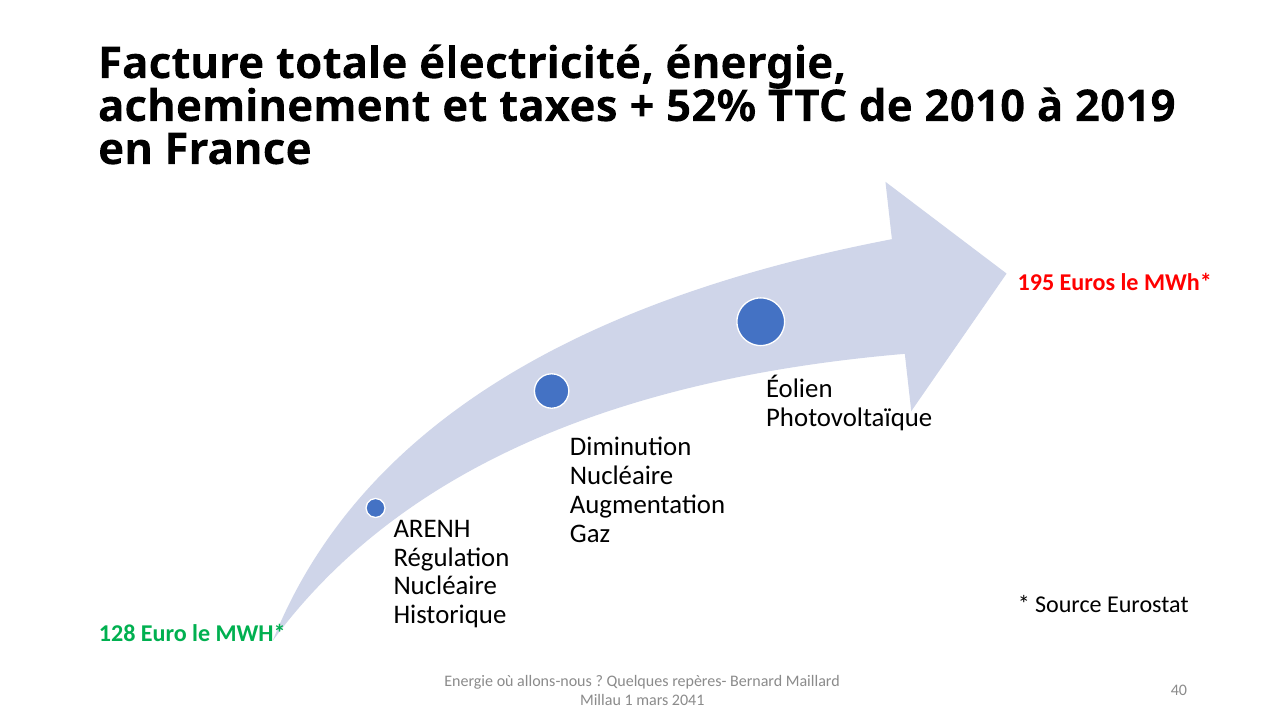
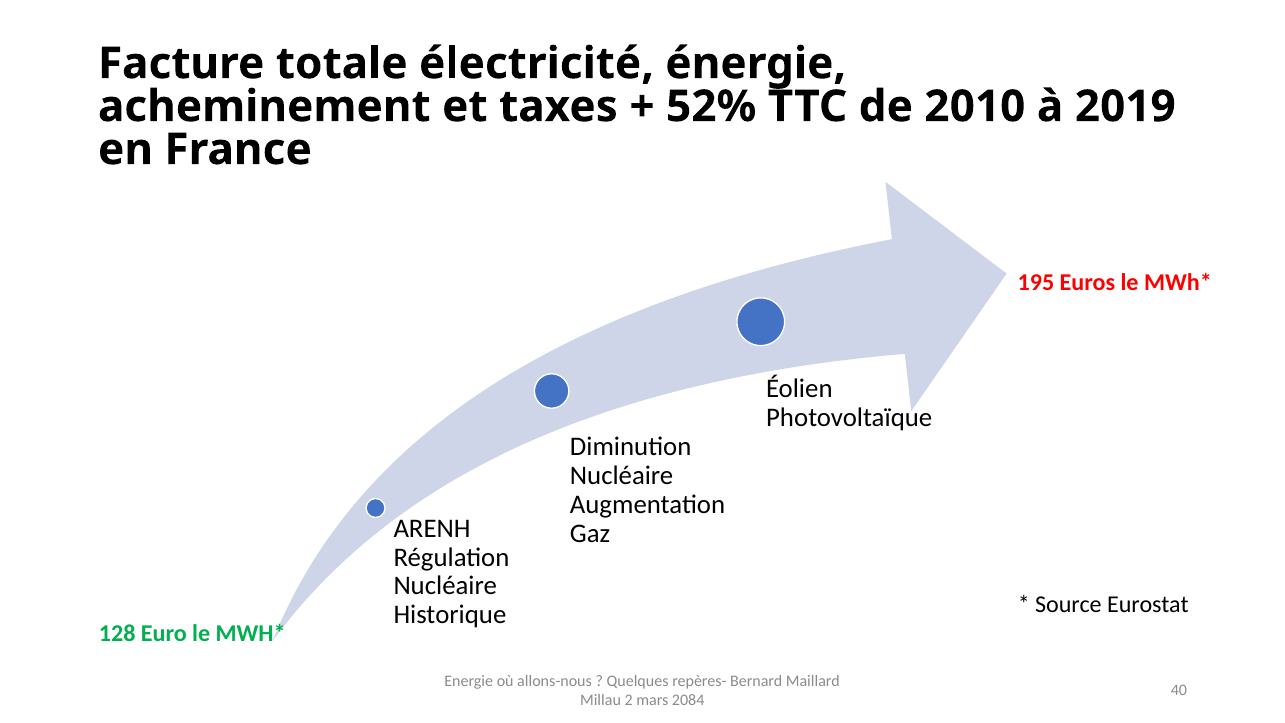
1: 1 -> 2 (629, 700)
2041: 2041 -> 2084 (688, 700)
